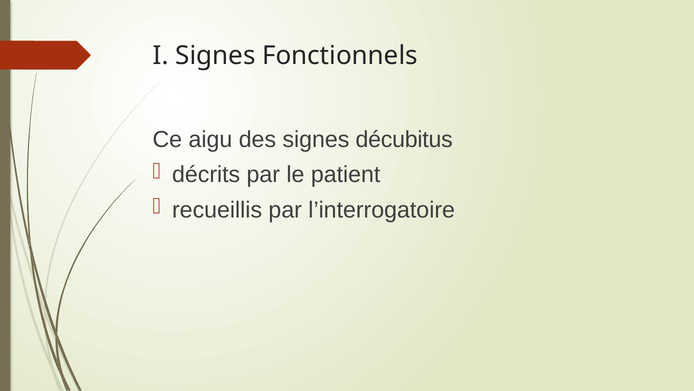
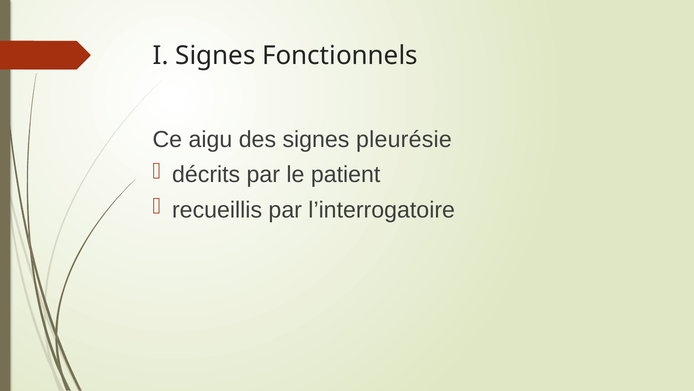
décubitus: décubitus -> pleurésie (404, 140)
